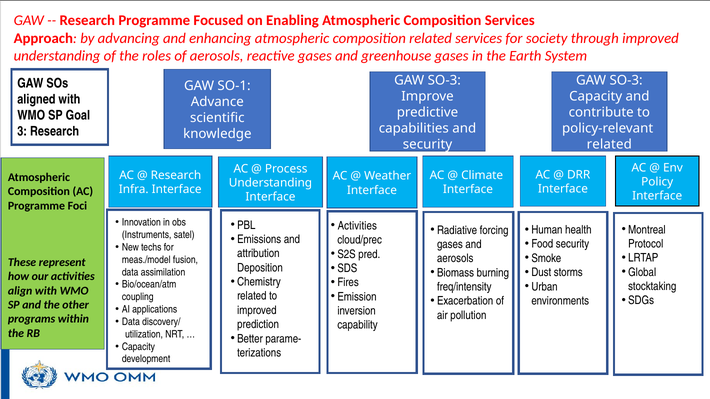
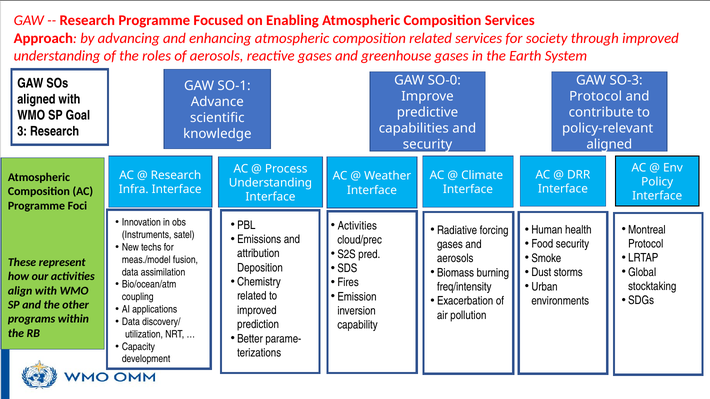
SO-3: SO-3 -> SO-0 (444, 80)
Capacity: Capacity -> Protocol (596, 97)
related: related -> aligned (609, 145)
